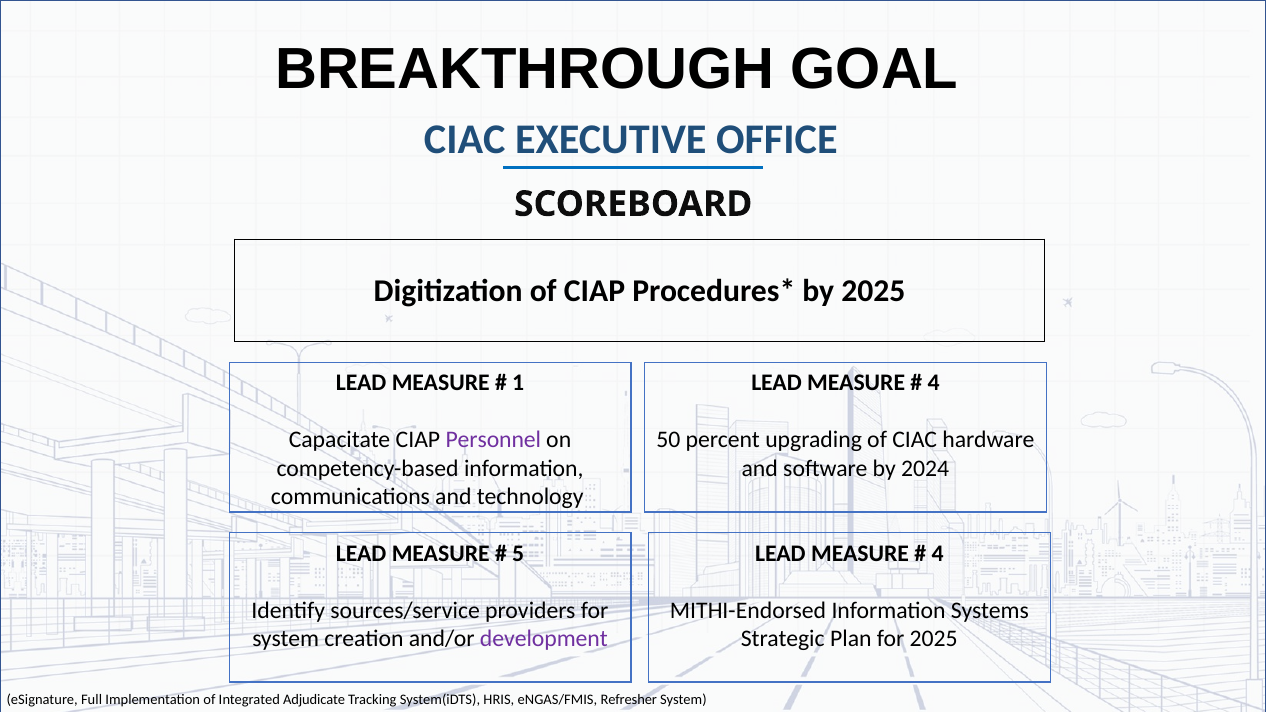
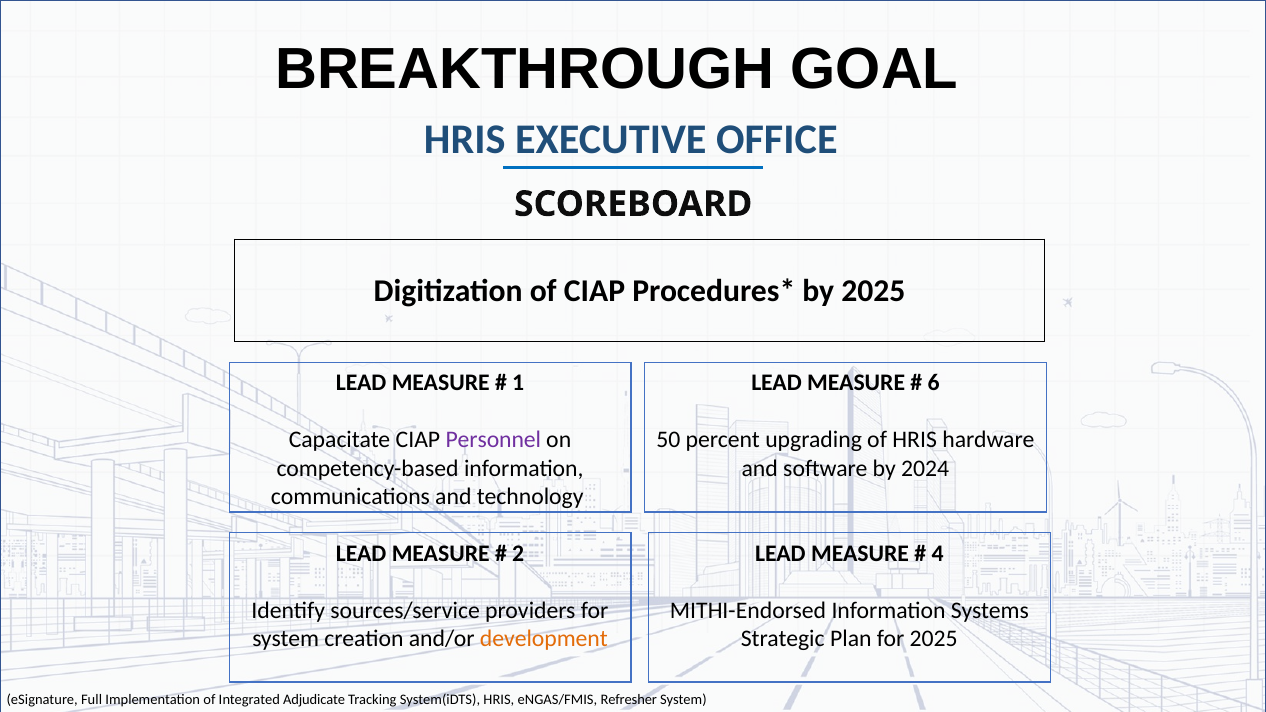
CIAC: CIAC -> HRIS (465, 139)
4: 4 -> 6 (934, 383)
of CIAC: CIAC -> HRIS (915, 440)
5: 5 -> 2 (518, 553)
development colour: purple -> orange (544, 639)
